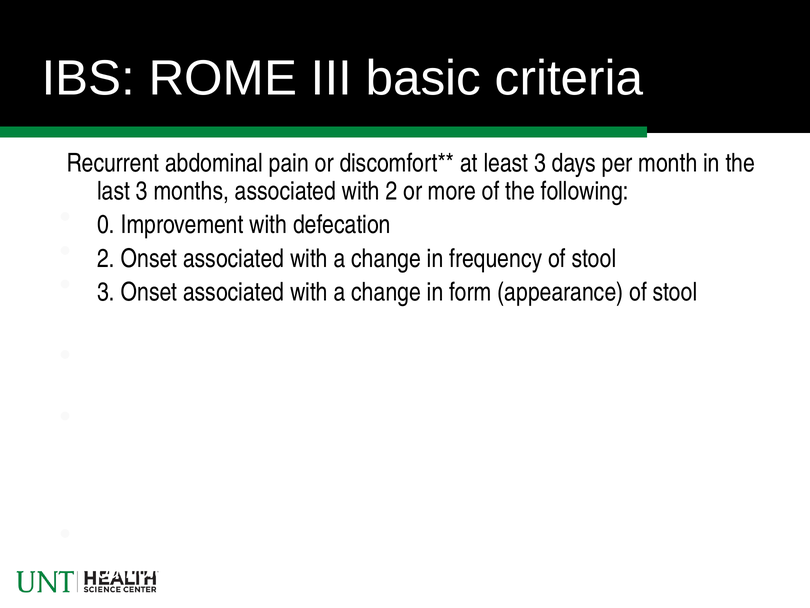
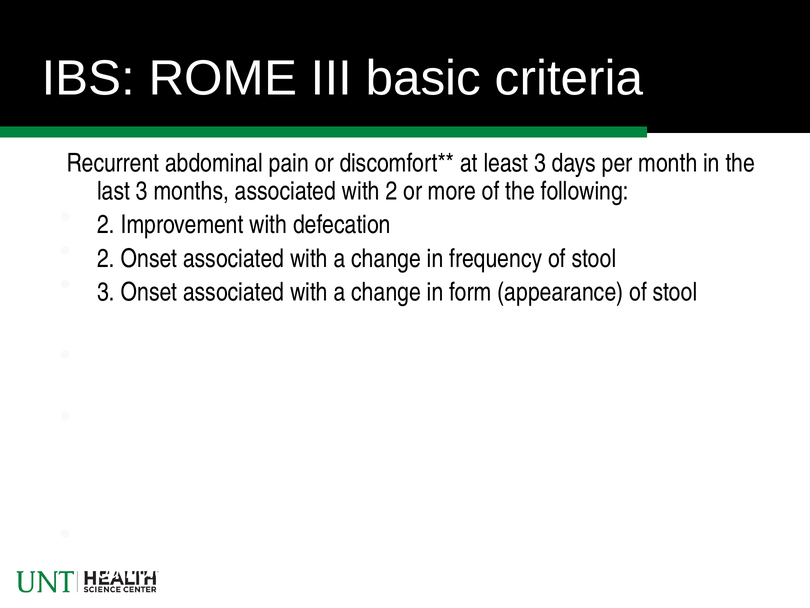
0: 0 -> 2 (106, 225)
